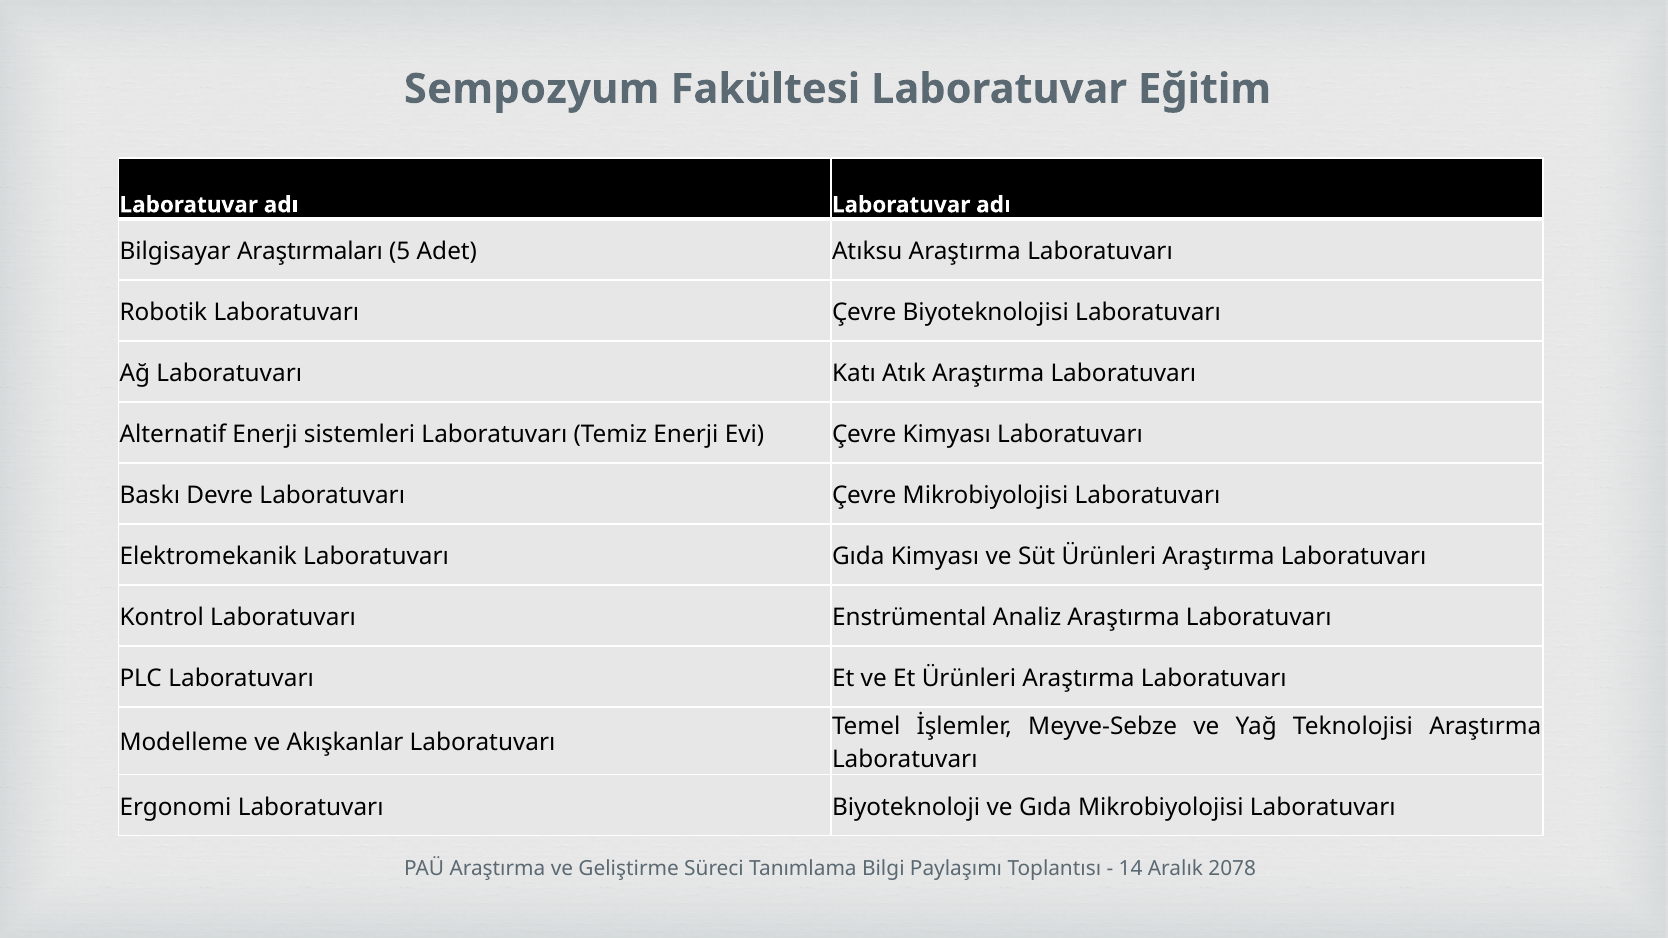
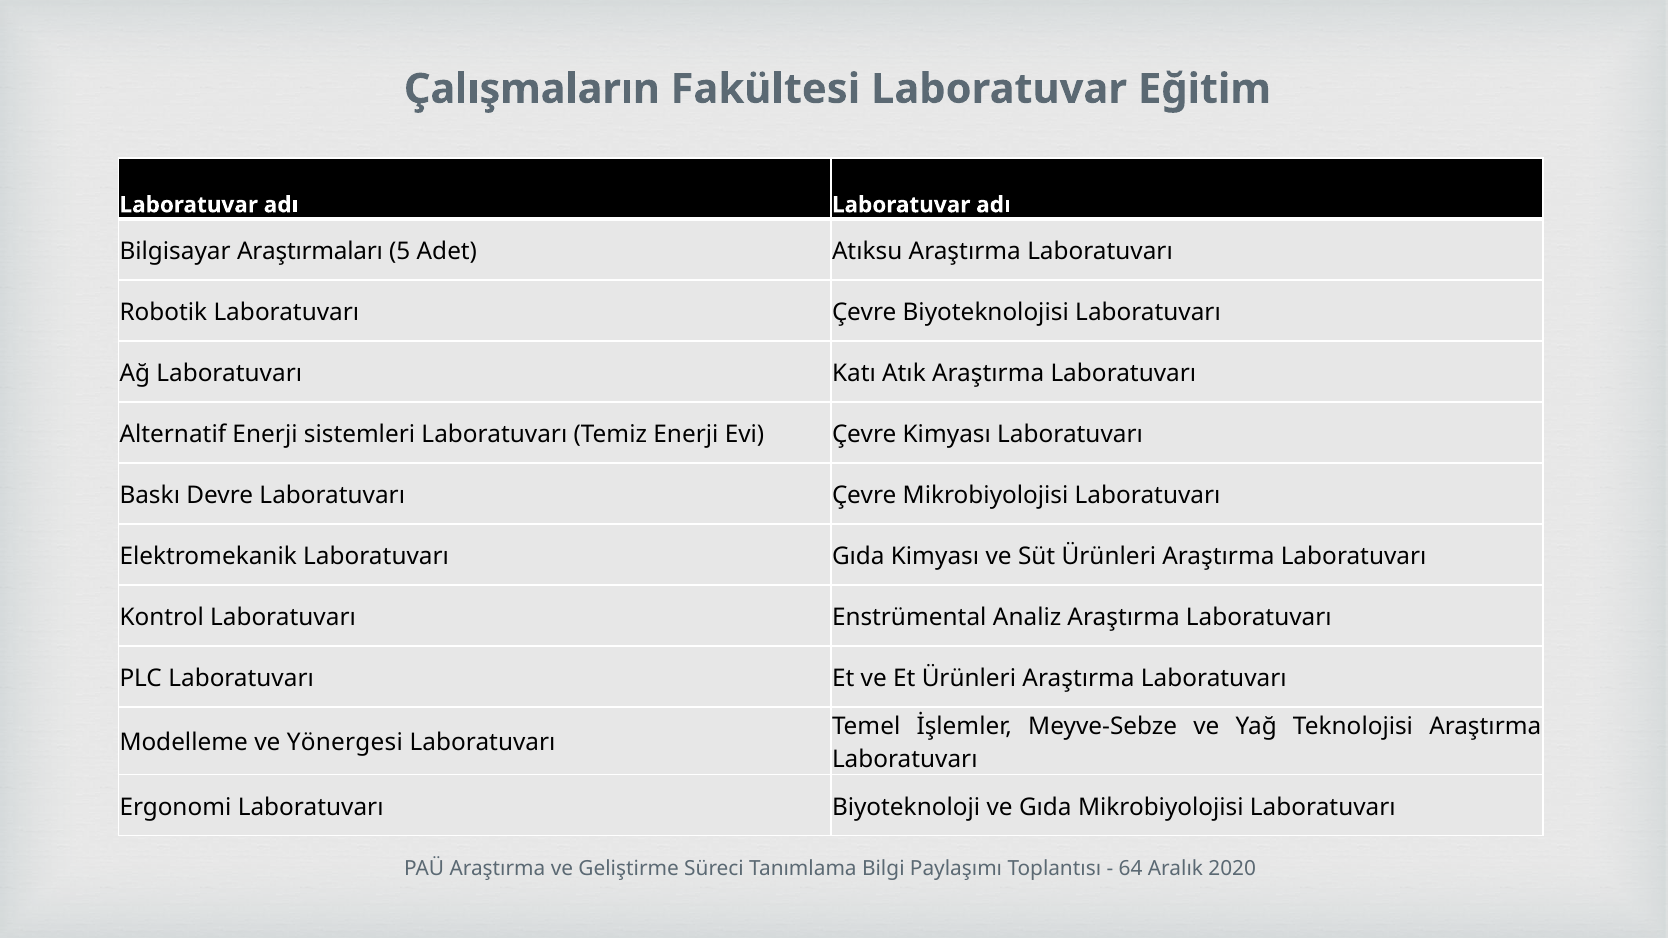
Sempozyum: Sempozyum -> Çalışmaların (532, 89)
Akışkanlar: Akışkanlar -> Yönergesi (345, 743)
14: 14 -> 64 (1131, 869)
2078: 2078 -> 2020 (1232, 869)
